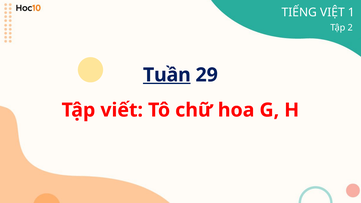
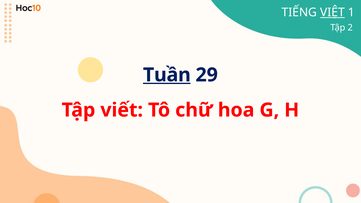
VIỆT underline: none -> present (332, 12)
